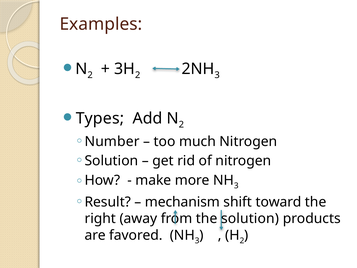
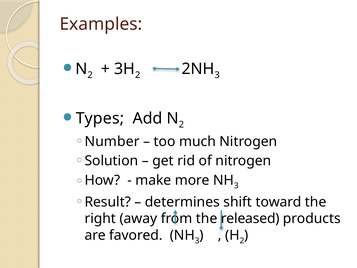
mechanism: mechanism -> determines (182, 202)
the solution: solution -> released (250, 218)
